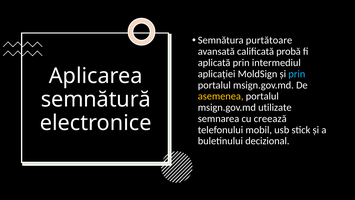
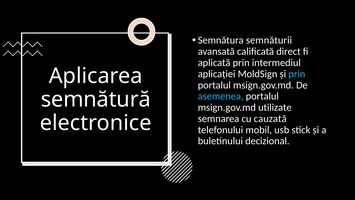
purtătoare: purtătoare -> semnăturii (269, 40)
probă: probă -> direct (288, 51)
asemenea colour: yellow -> light blue (221, 96)
creează: creează -> cauzată (270, 118)
